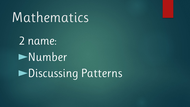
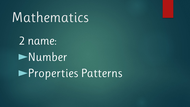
Discussing: Discussing -> Properties (53, 73)
